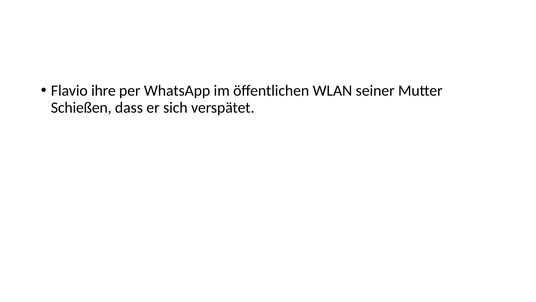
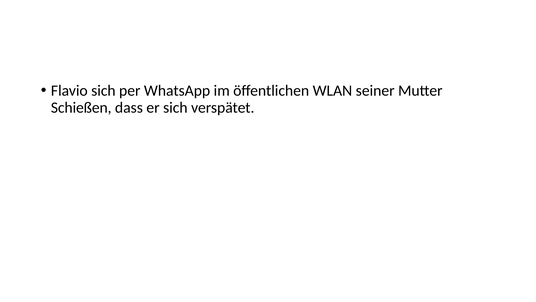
Flavio ihre: ihre -> sich (103, 91)
